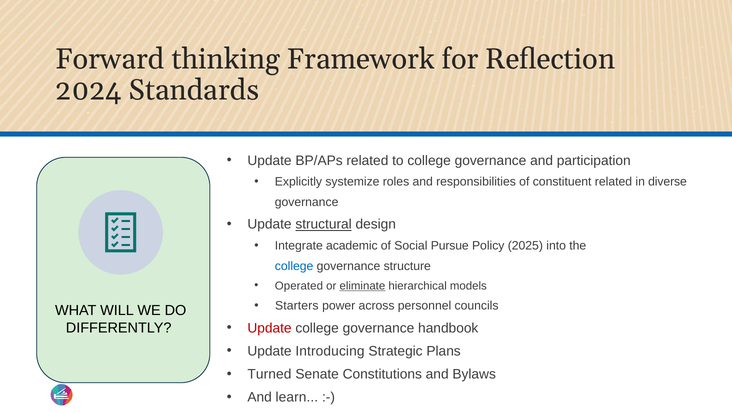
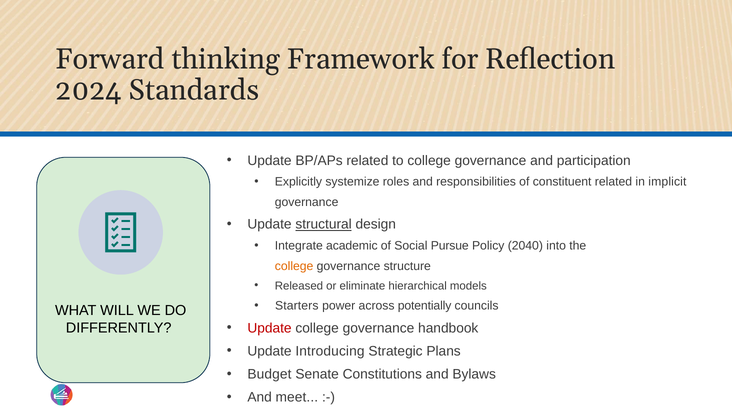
diverse: diverse -> implicit (667, 182)
2025: 2025 -> 2040 (525, 246)
college colour: blue -> orange (294, 266)
Operated: Operated -> Released (299, 286)
eliminate underline: present -> none (362, 286)
personnel: personnel -> potentially (425, 306)
Turned: Turned -> Budget (269, 374)
learn: learn -> meet (297, 397)
